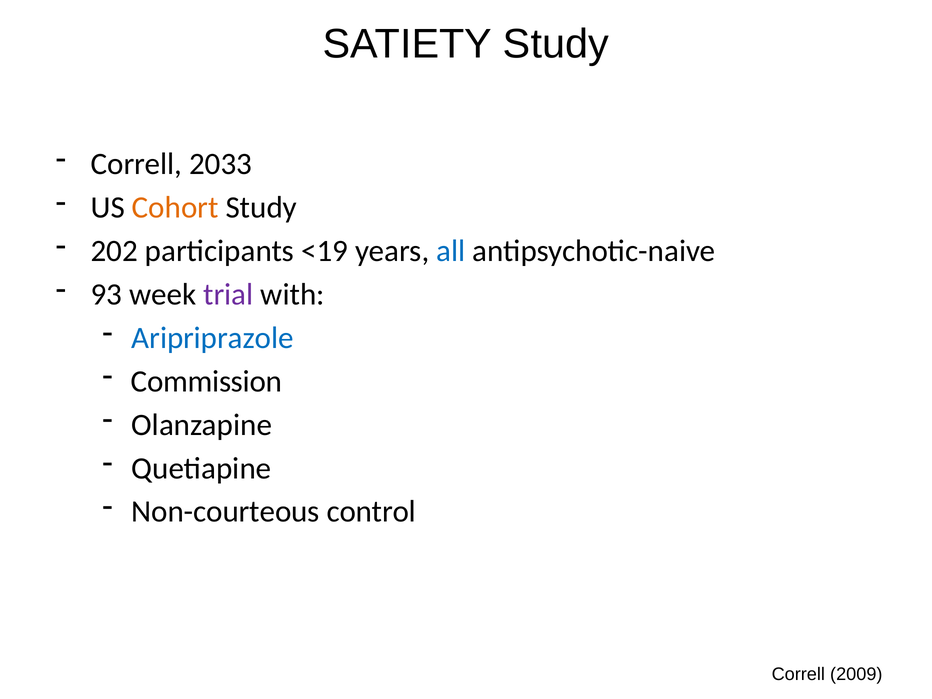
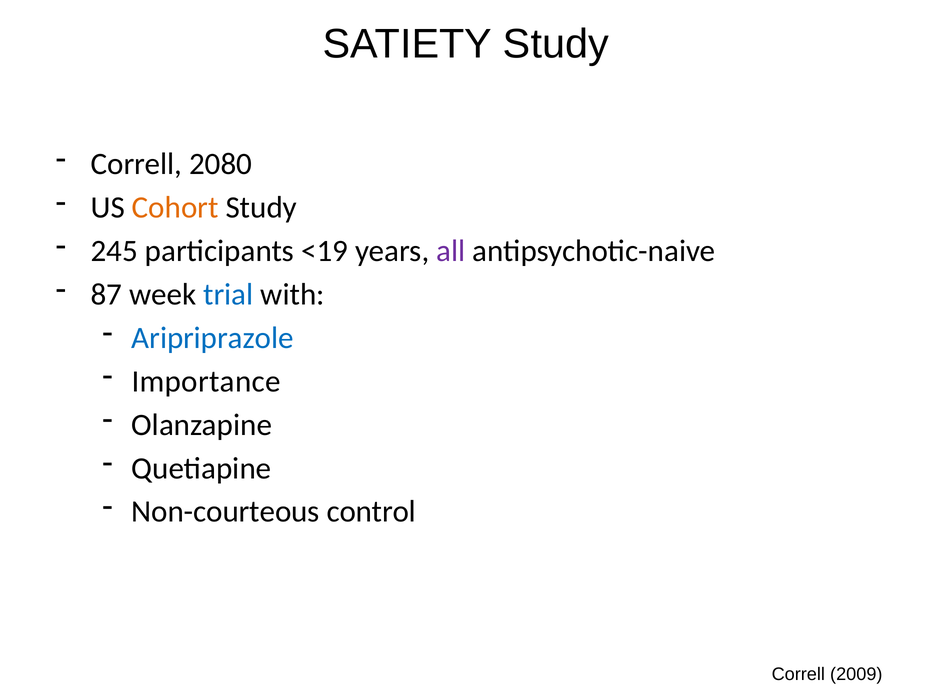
2033: 2033 -> 2080 (221, 164)
202: 202 -> 245 (114, 251)
all colour: blue -> purple (451, 251)
93: 93 -> 87 (106, 294)
trial colour: purple -> blue (228, 294)
Commission: Commission -> Importance (206, 381)
